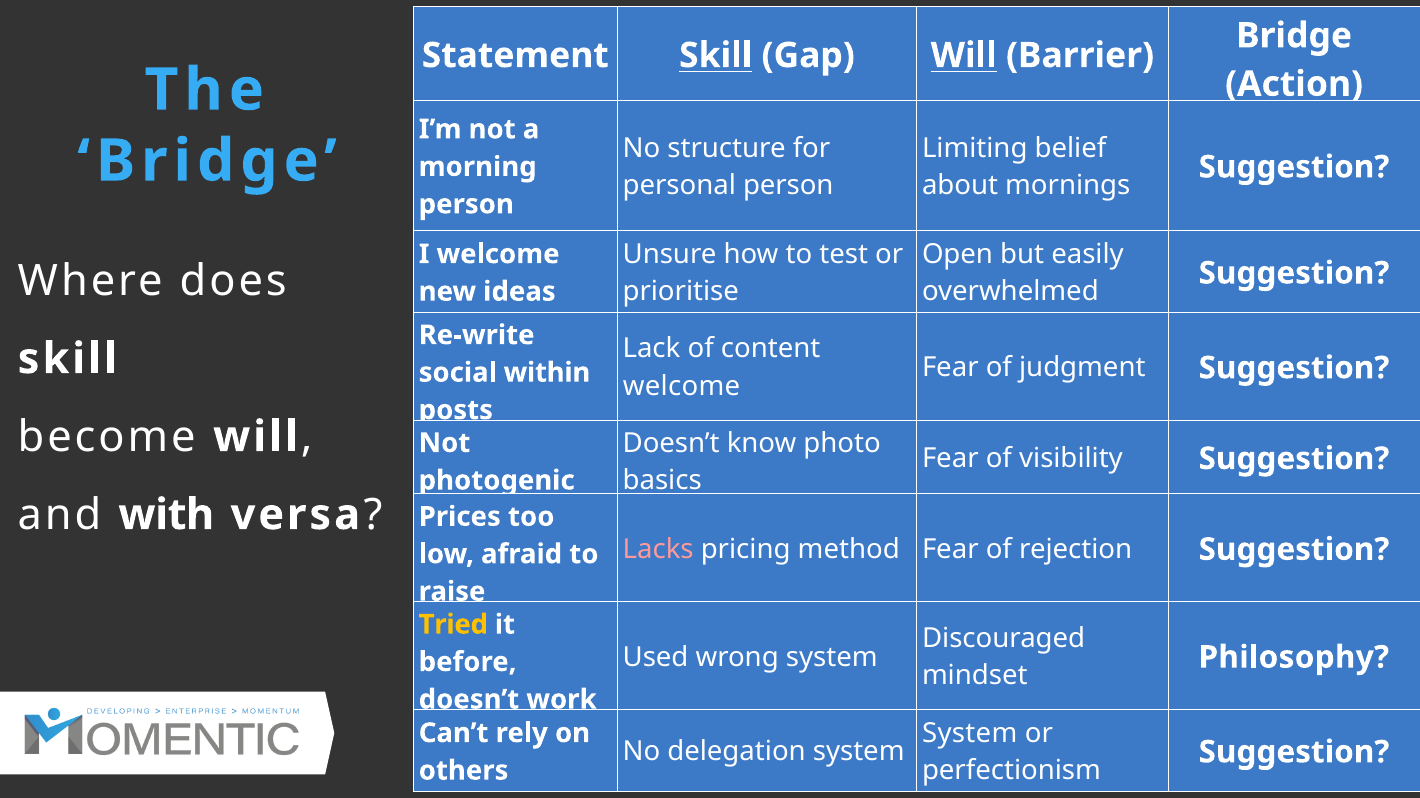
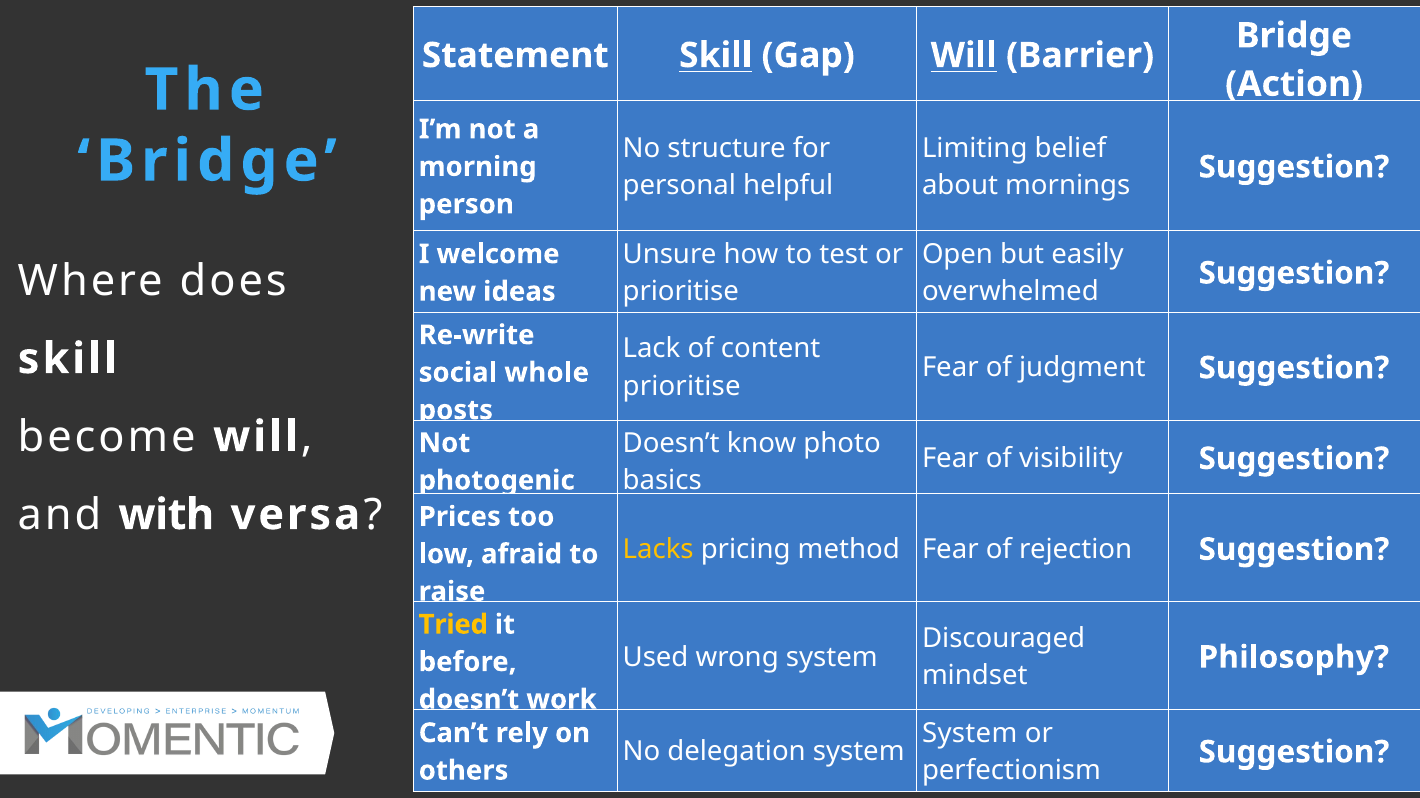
personal person: person -> helpful (788, 186)
within: within -> whole (547, 373)
welcome: welcome -> prioritise (682, 387)
Lacks colour: pink -> yellow (658, 550)
